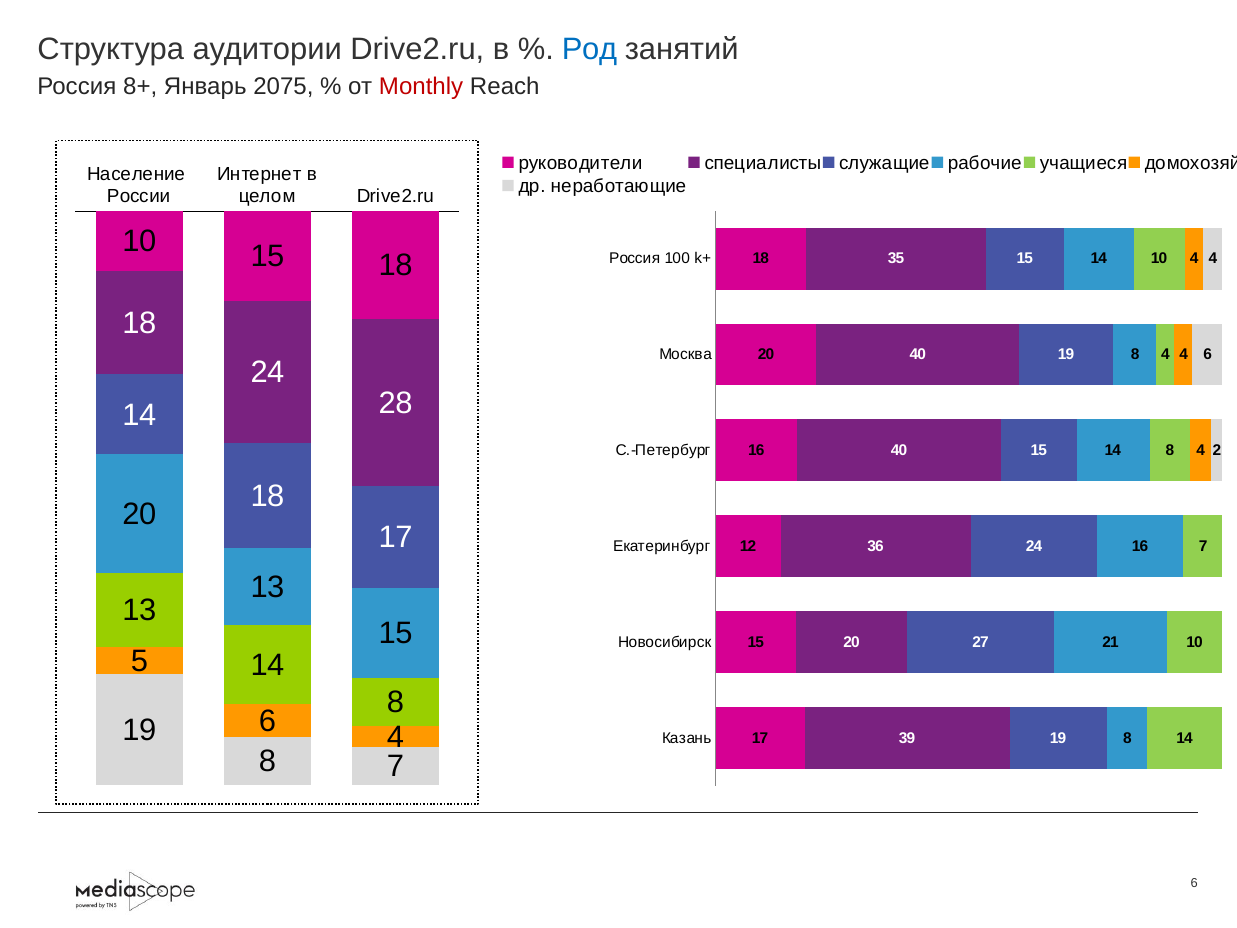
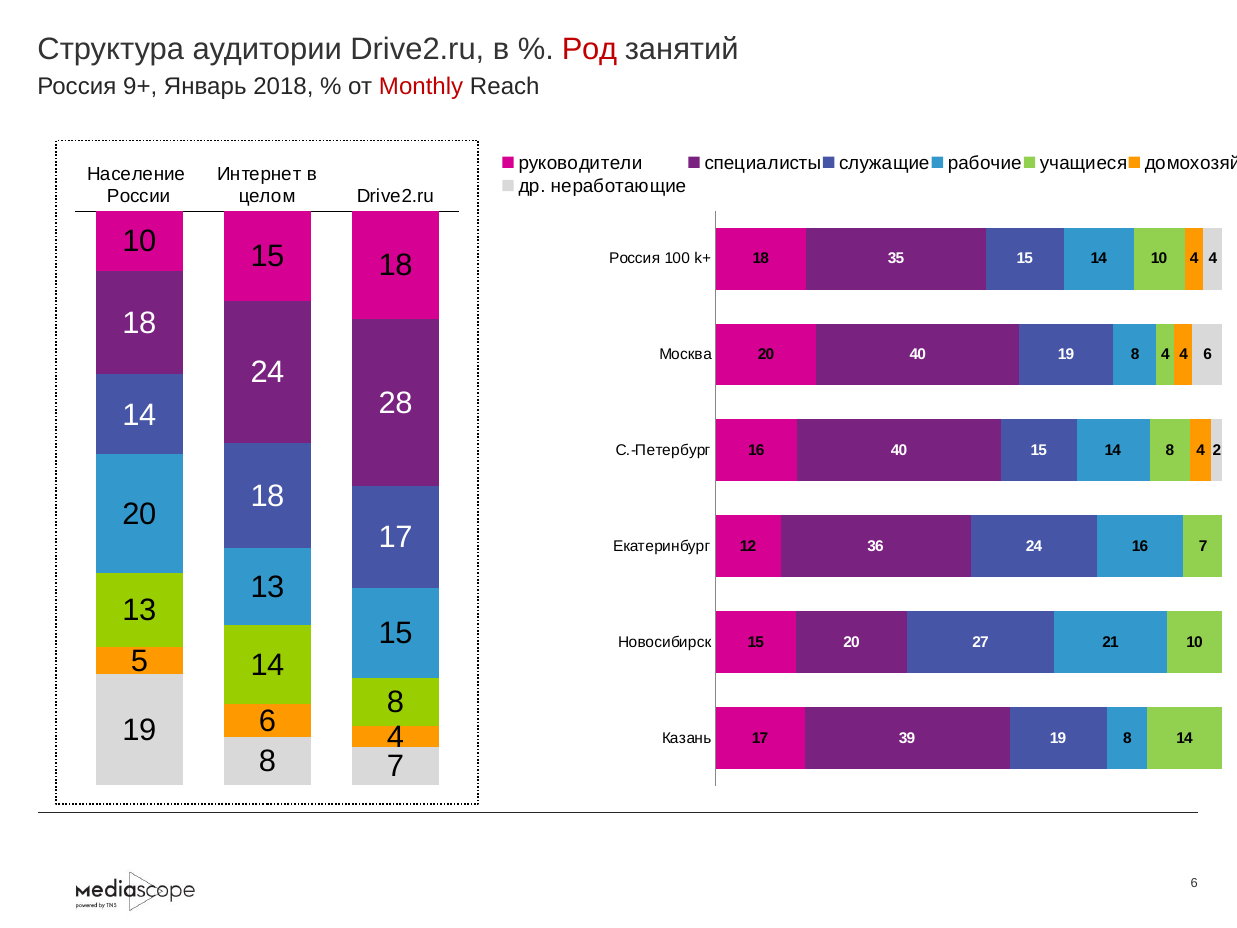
Род colour: blue -> red (589, 49)
8+: 8+ -> 9+ (140, 86)
2075: 2075 -> 2018 (283, 86)
